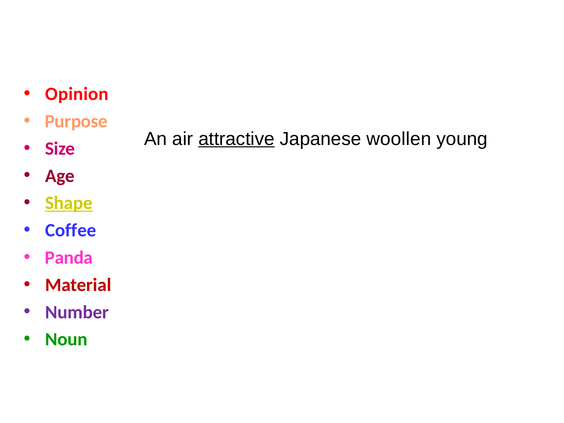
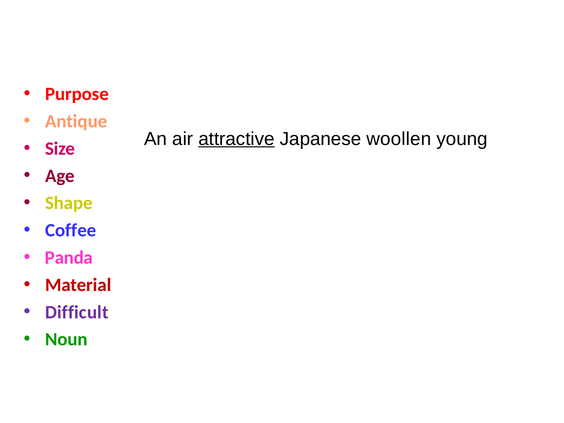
Opinion: Opinion -> Purpose (77, 94)
Purpose: Purpose -> Antique (76, 121)
Shape underline: present -> none (69, 203)
Number: Number -> Difficult (77, 312)
